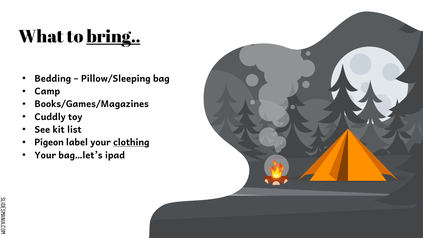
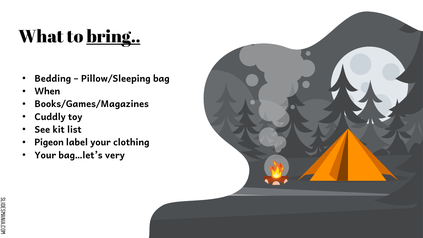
Camp: Camp -> When (47, 91)
clothing underline: present -> none (131, 143)
ipad: ipad -> very (115, 155)
